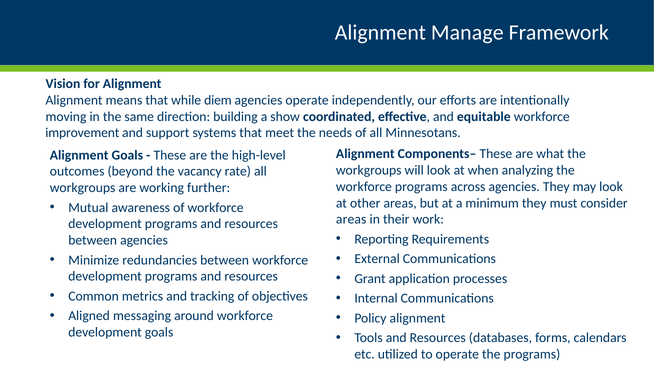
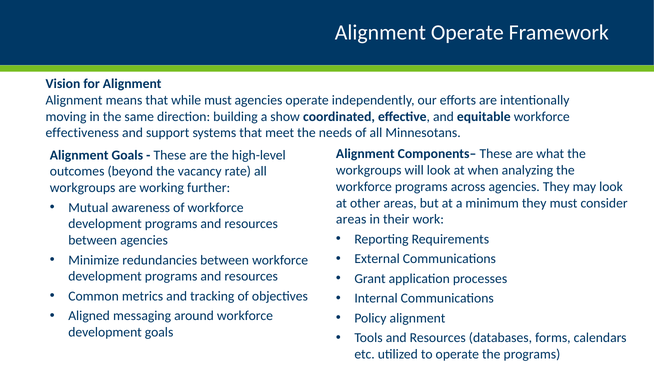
Alignment Manage: Manage -> Operate (467, 32)
while diem: diem -> must (218, 100)
improvement: improvement -> effectiveness (82, 133)
